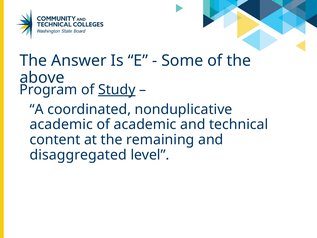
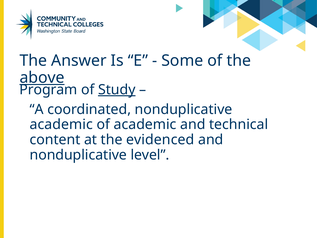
above underline: none -> present (42, 78)
remaining: remaining -> evidenced (160, 140)
disaggregated: disaggregated -> nonduplicative (78, 155)
